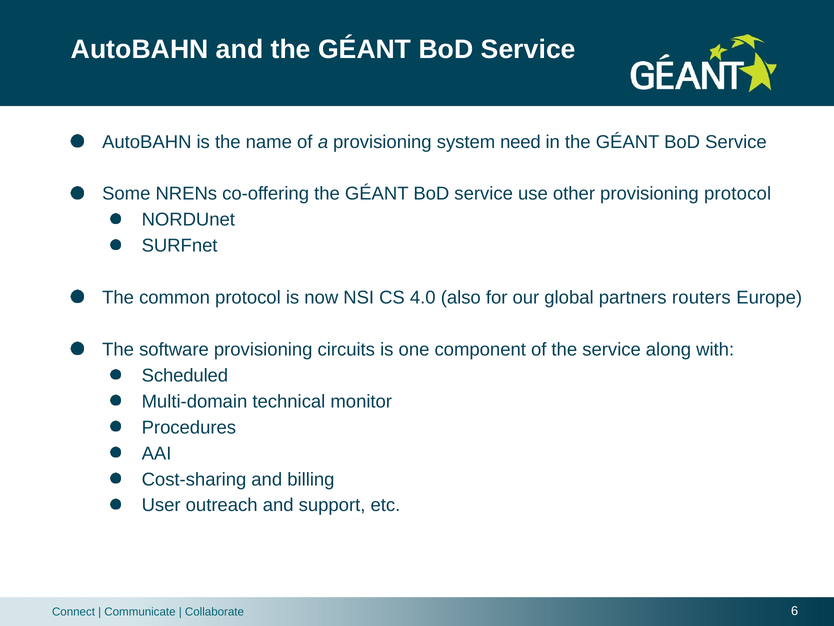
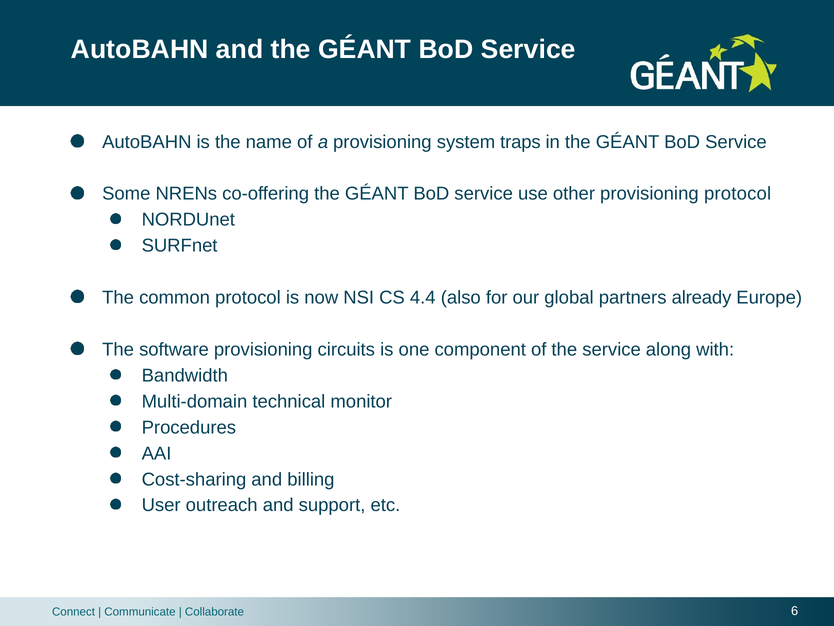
need: need -> traps (520, 142)
4.0: 4.0 -> 4.4 (423, 297)
routers: routers -> already (702, 297)
Scheduled: Scheduled -> Bandwidth (185, 375)
